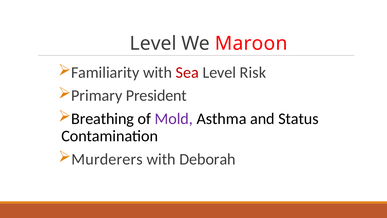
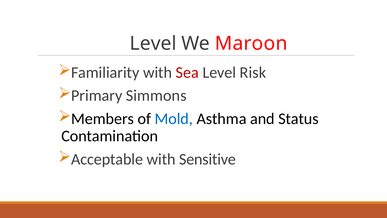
President: President -> Simmons (156, 96)
Breathing: Breathing -> Members (103, 119)
Mold colour: purple -> blue (174, 119)
Murderers: Murderers -> Acceptable (107, 159)
Deborah: Deborah -> Sensitive (208, 159)
